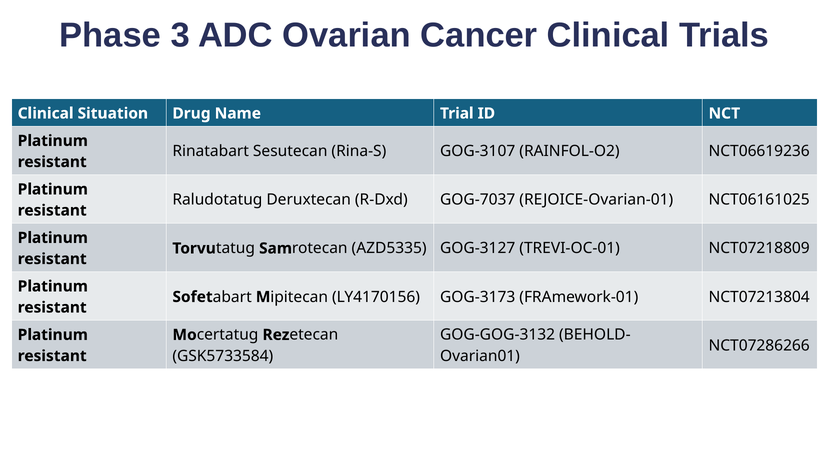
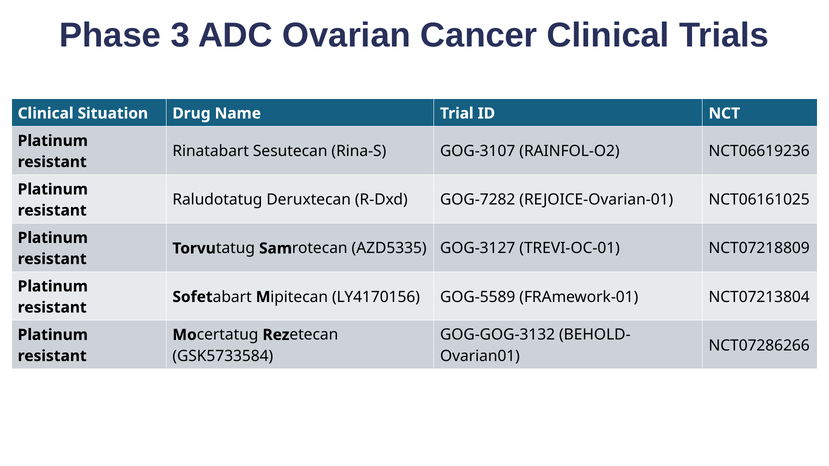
GOG-7037: GOG-7037 -> GOG-7282 (478, 200)
GOG-3173: GOG-3173 -> GOG-5589 (478, 297)
